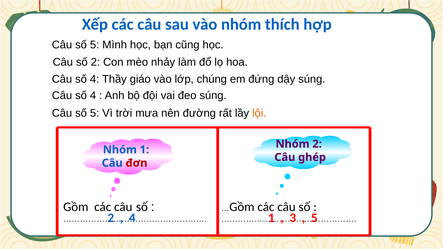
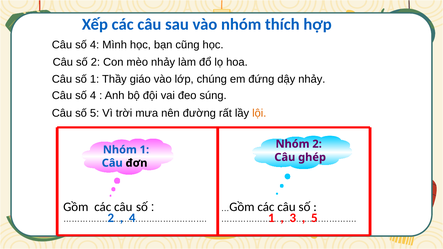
5: 5 -> 4 (95, 45)
4: 4 -> 1 (95, 79)
dậy súng: súng -> nhảy (312, 79)
đơn colour: red -> black (136, 163)
